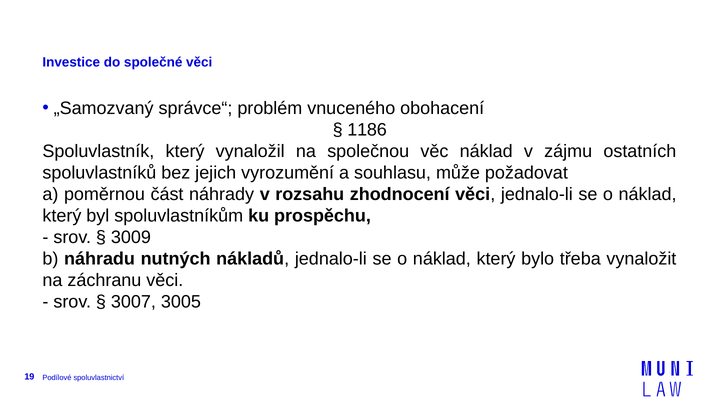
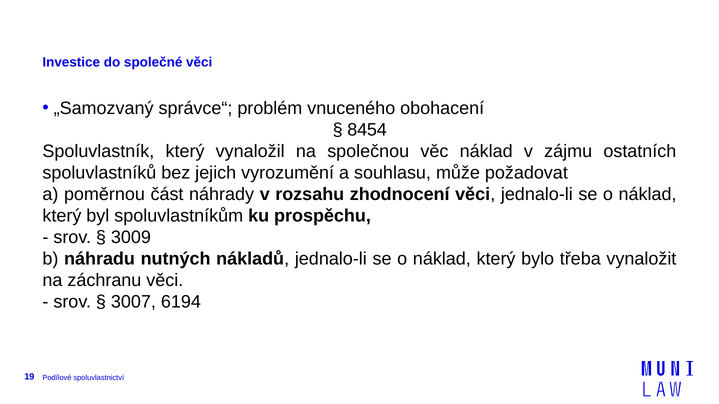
1186: 1186 -> 8454 (367, 130)
3005: 3005 -> 6194 (181, 302)
